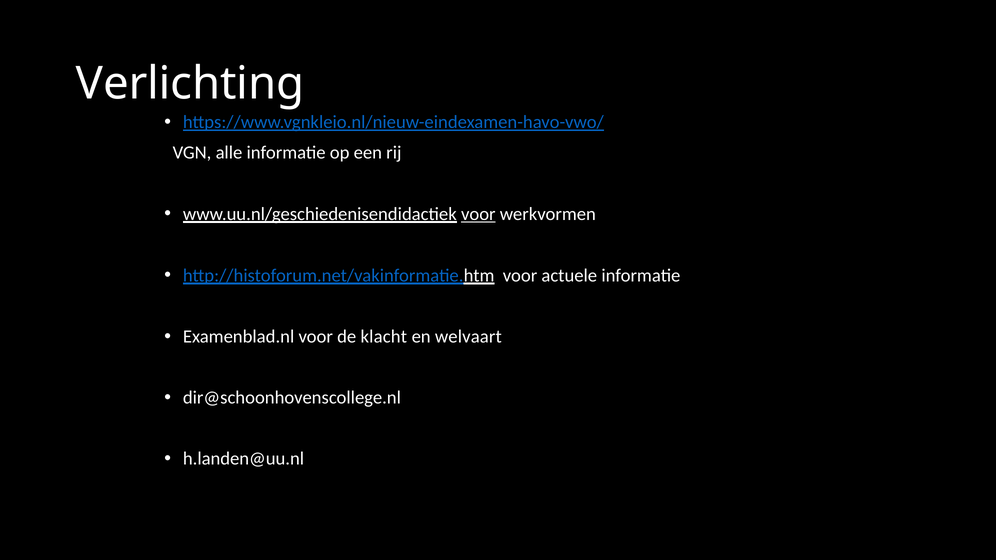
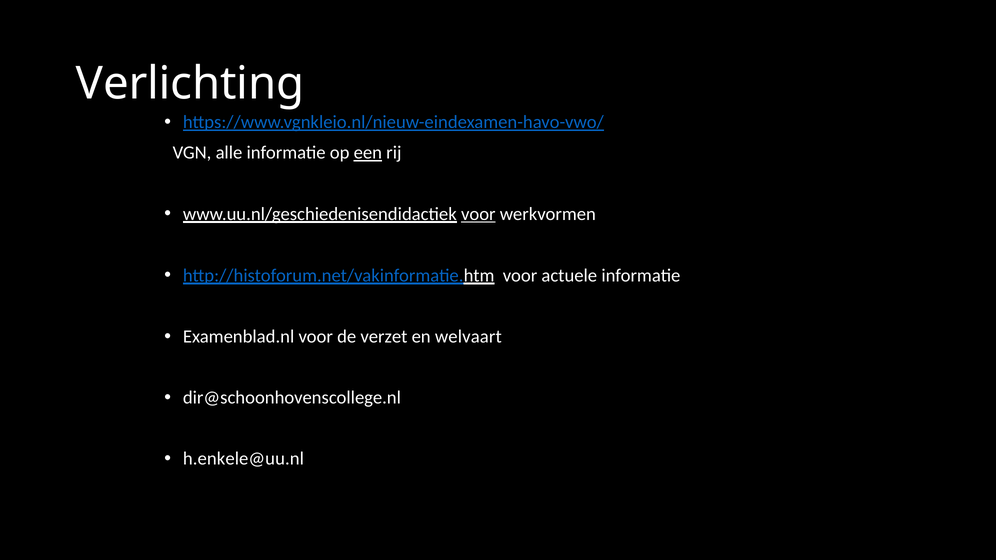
een underline: none -> present (368, 153)
klacht: klacht -> verzet (384, 337)
h.landen@uu.nl: h.landen@uu.nl -> h.enkele@uu.nl (243, 459)
